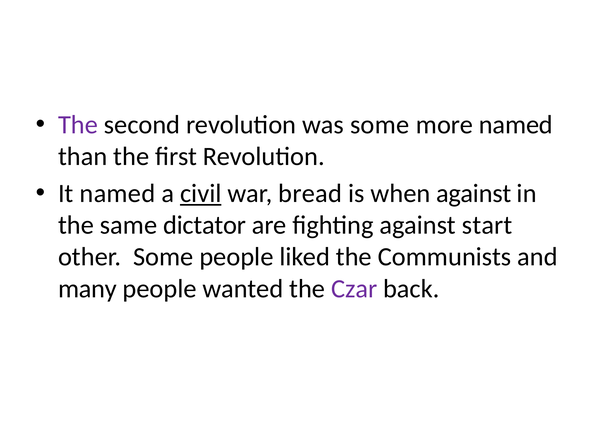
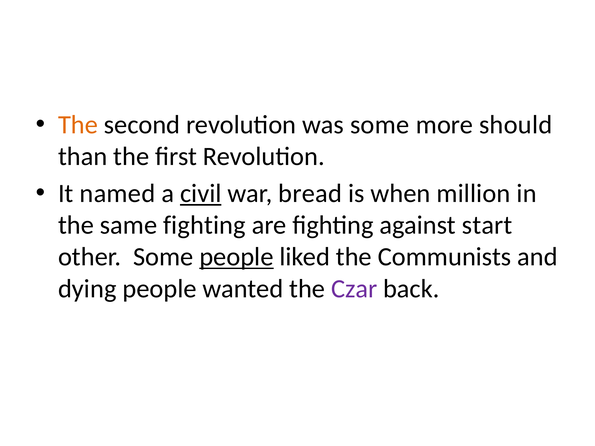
The colour: purple -> orange (78, 125)
more named: named -> should (516, 125)
when against: against -> million (473, 194)
same dictator: dictator -> fighting (204, 225)
people underline: none -> present (236, 257)
many: many -> dying (87, 289)
